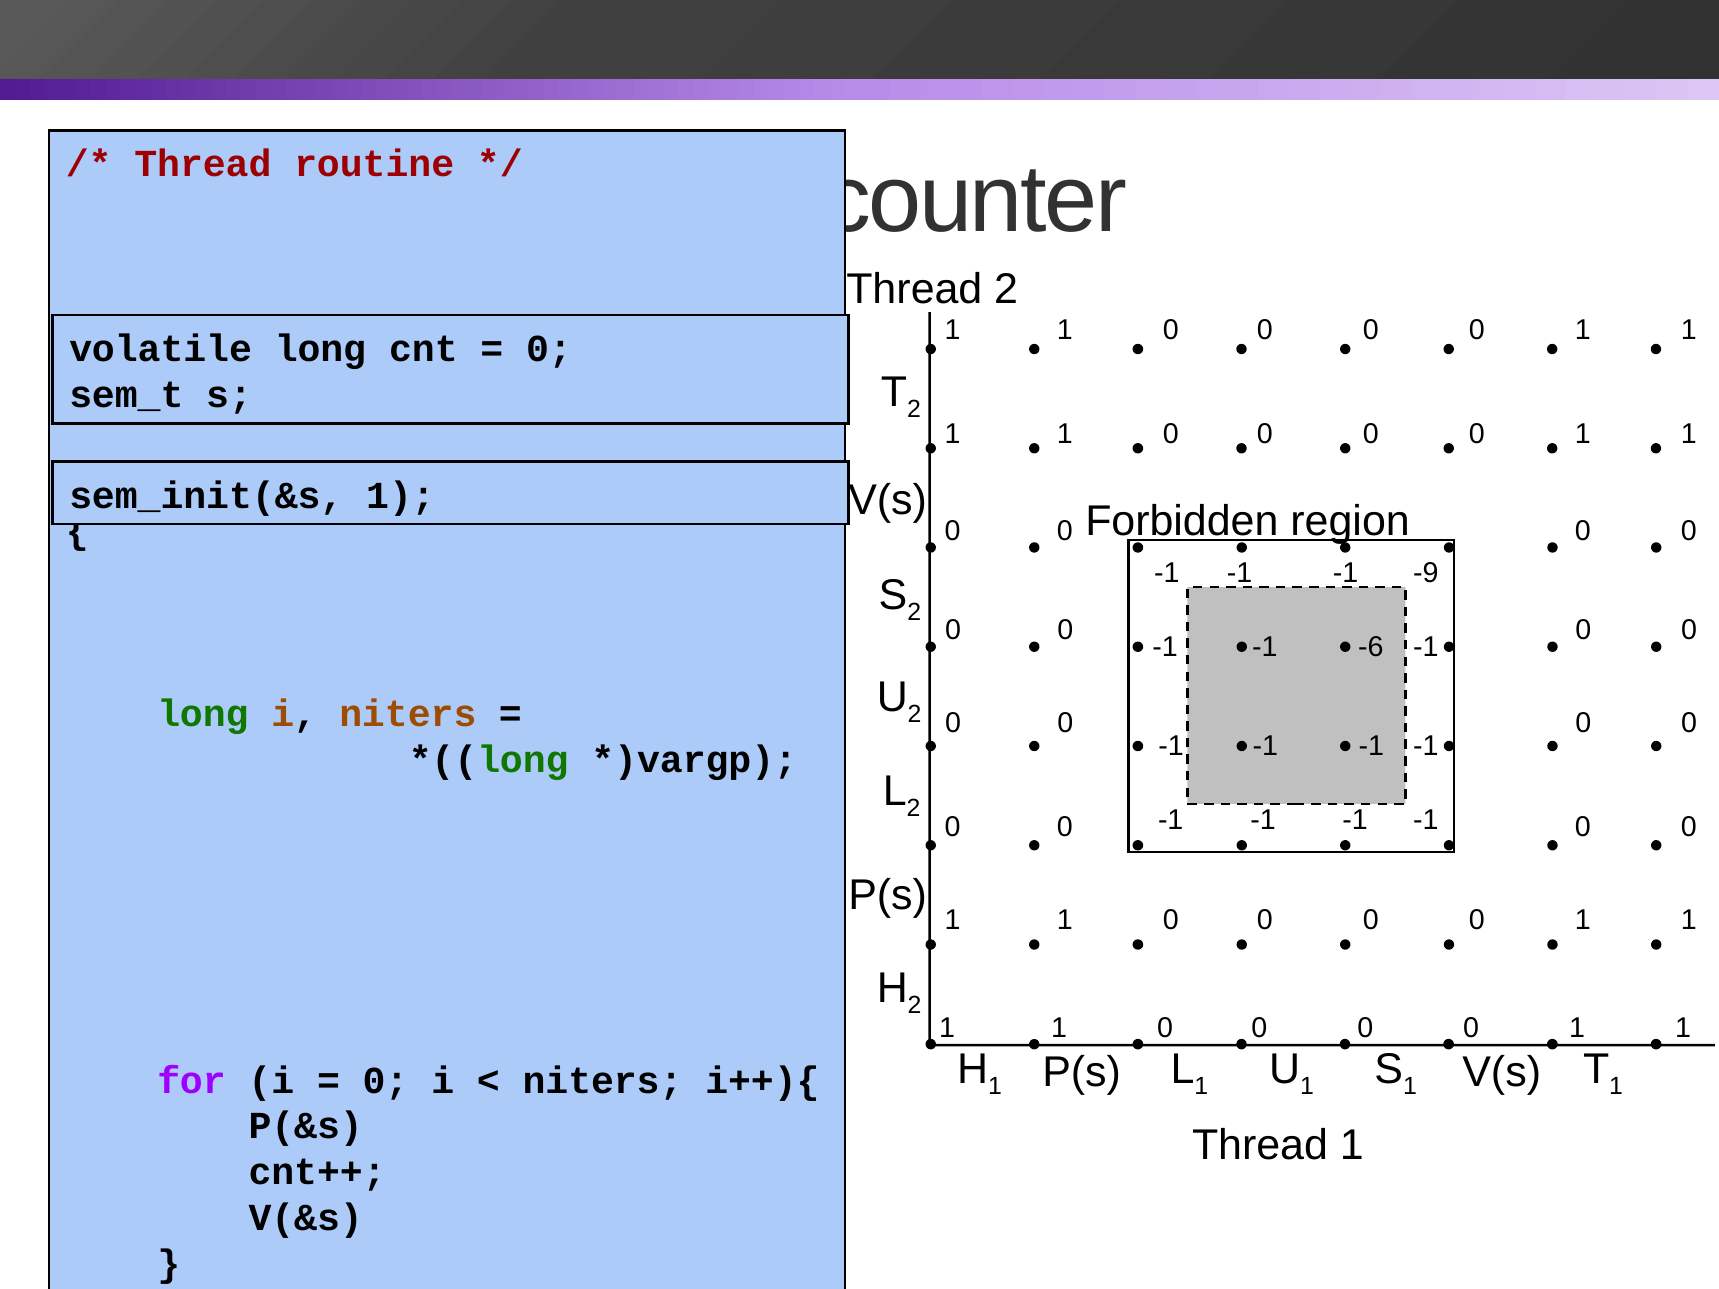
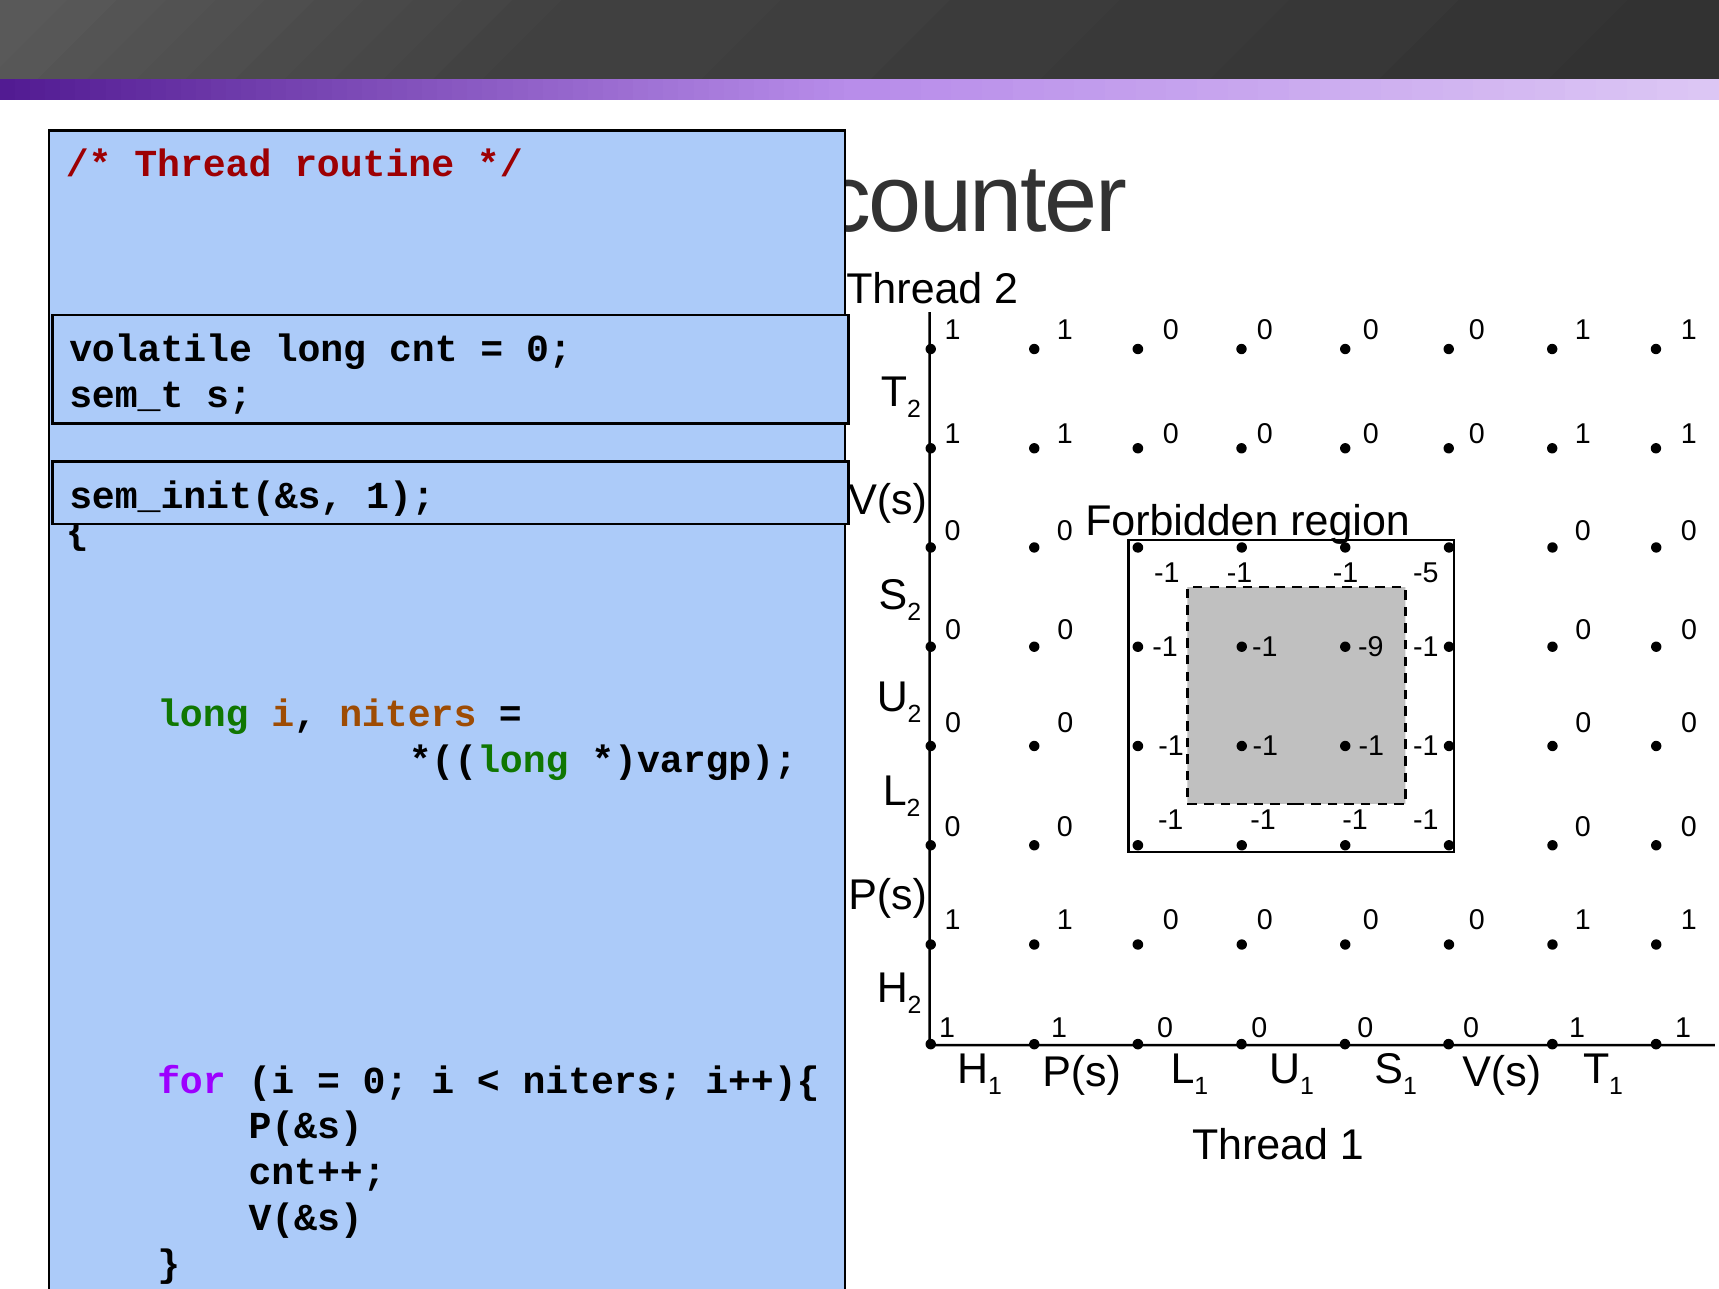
-9: -9 -> -5 (1426, 573)
-6: -6 -> -9 (1371, 647)
